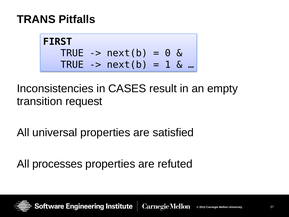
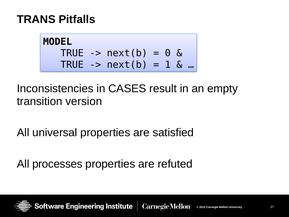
FIRST: FIRST -> MODEL (58, 42)
request: request -> version (84, 101)
